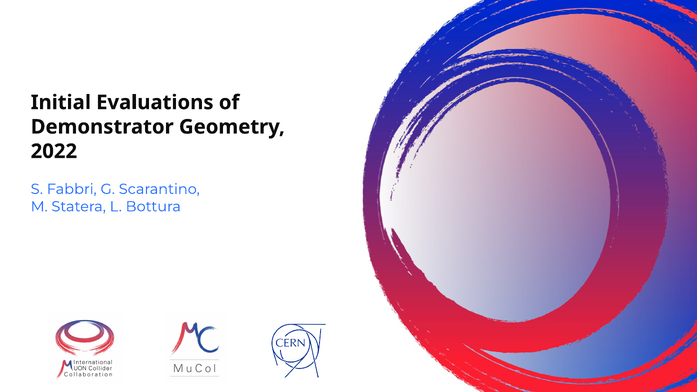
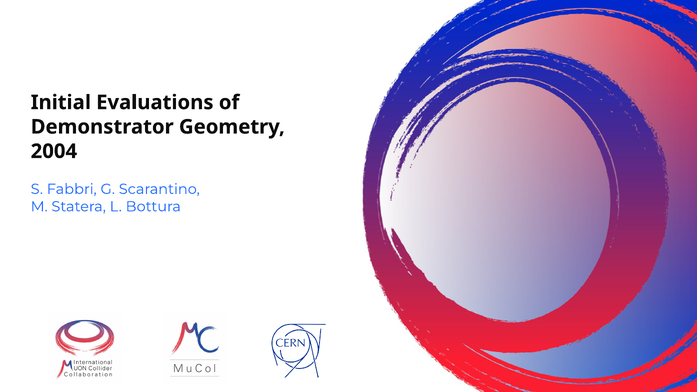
2022: 2022 -> 2004 (54, 151)
